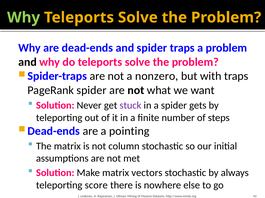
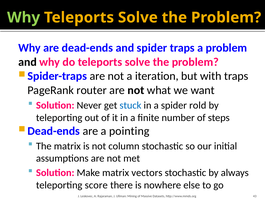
nonzero: nonzero -> iteration (157, 76)
PageRank spider: spider -> router (92, 91)
stuck colour: purple -> blue (130, 106)
gets: gets -> rold (198, 106)
